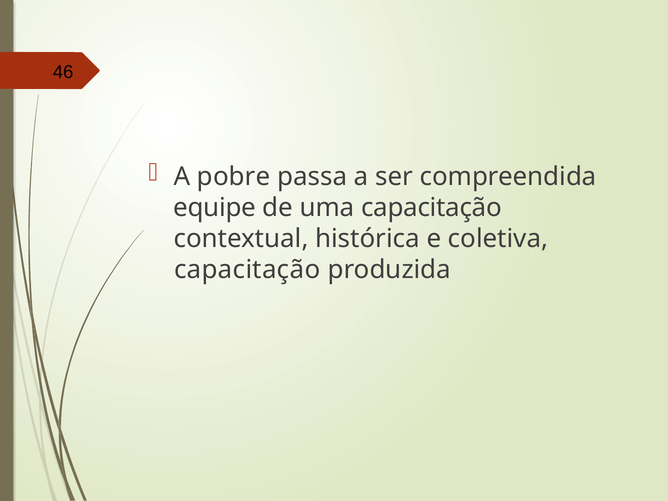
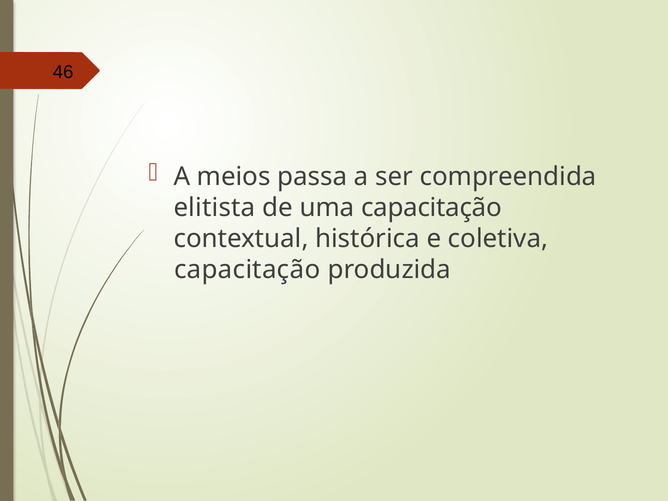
pobre: pobre -> meios (234, 177)
equipe: equipe -> elitista (215, 208)
